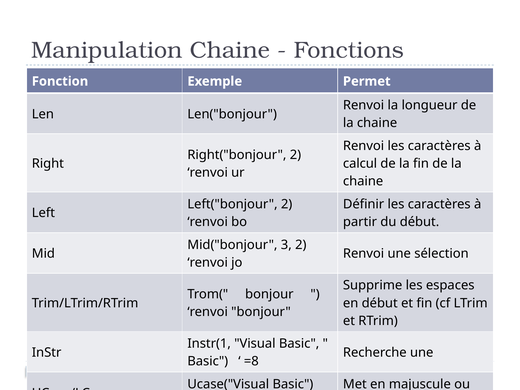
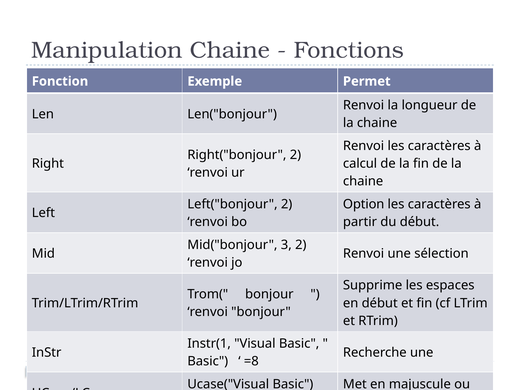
Définir: Définir -> Option (364, 204)
